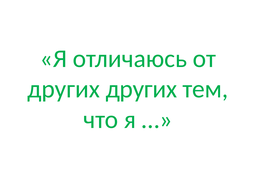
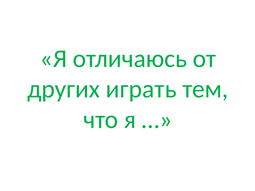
других других: других -> играть (141, 89)
